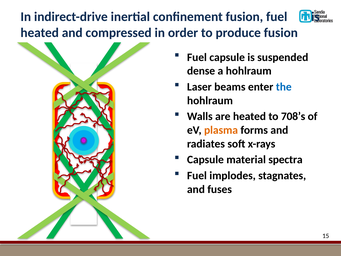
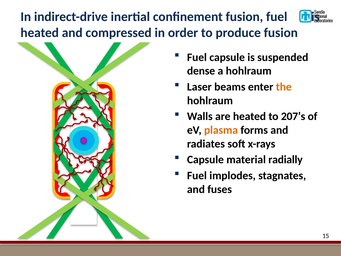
the colour: blue -> orange (284, 87)
708’s: 708’s -> 207’s (293, 116)
spectra: spectra -> radially (286, 160)
